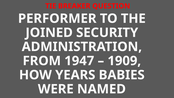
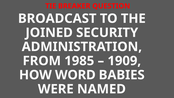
PERFORMER: PERFORMER -> BROADCAST (57, 19)
1947: 1947 -> 1985 (79, 61)
YEARS: YEARS -> WORD (75, 75)
